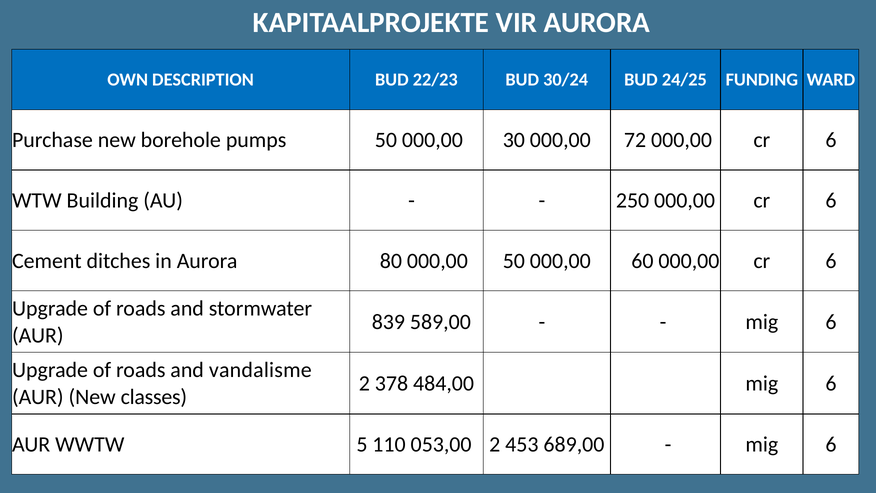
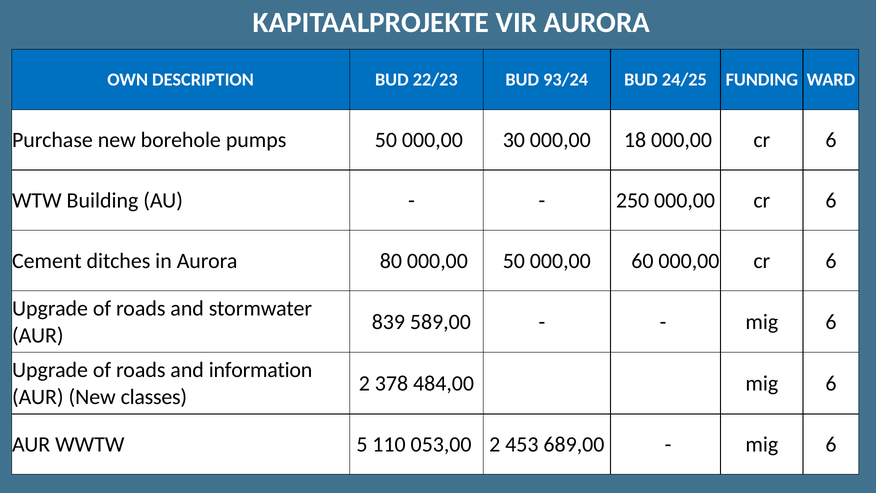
30/24: 30/24 -> 93/24 (566, 80)
72: 72 -> 18 (635, 140)
vandalisme: vandalisme -> information (261, 370)
